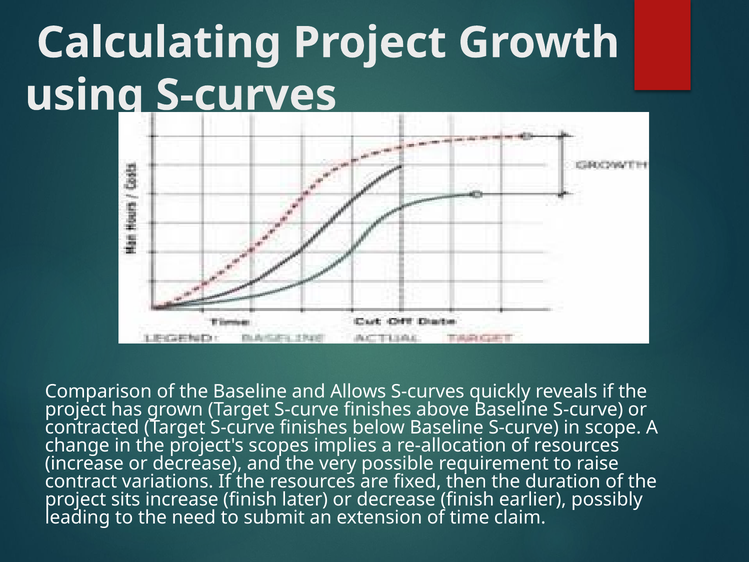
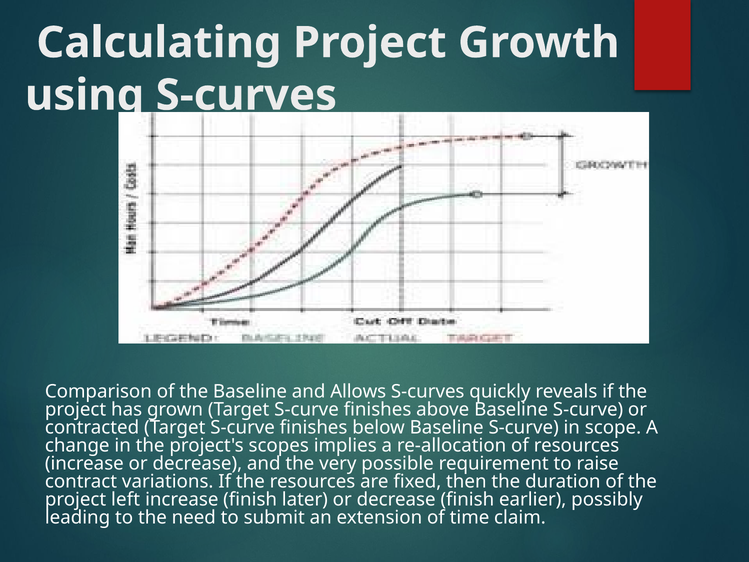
sits: sits -> left (126, 500)
